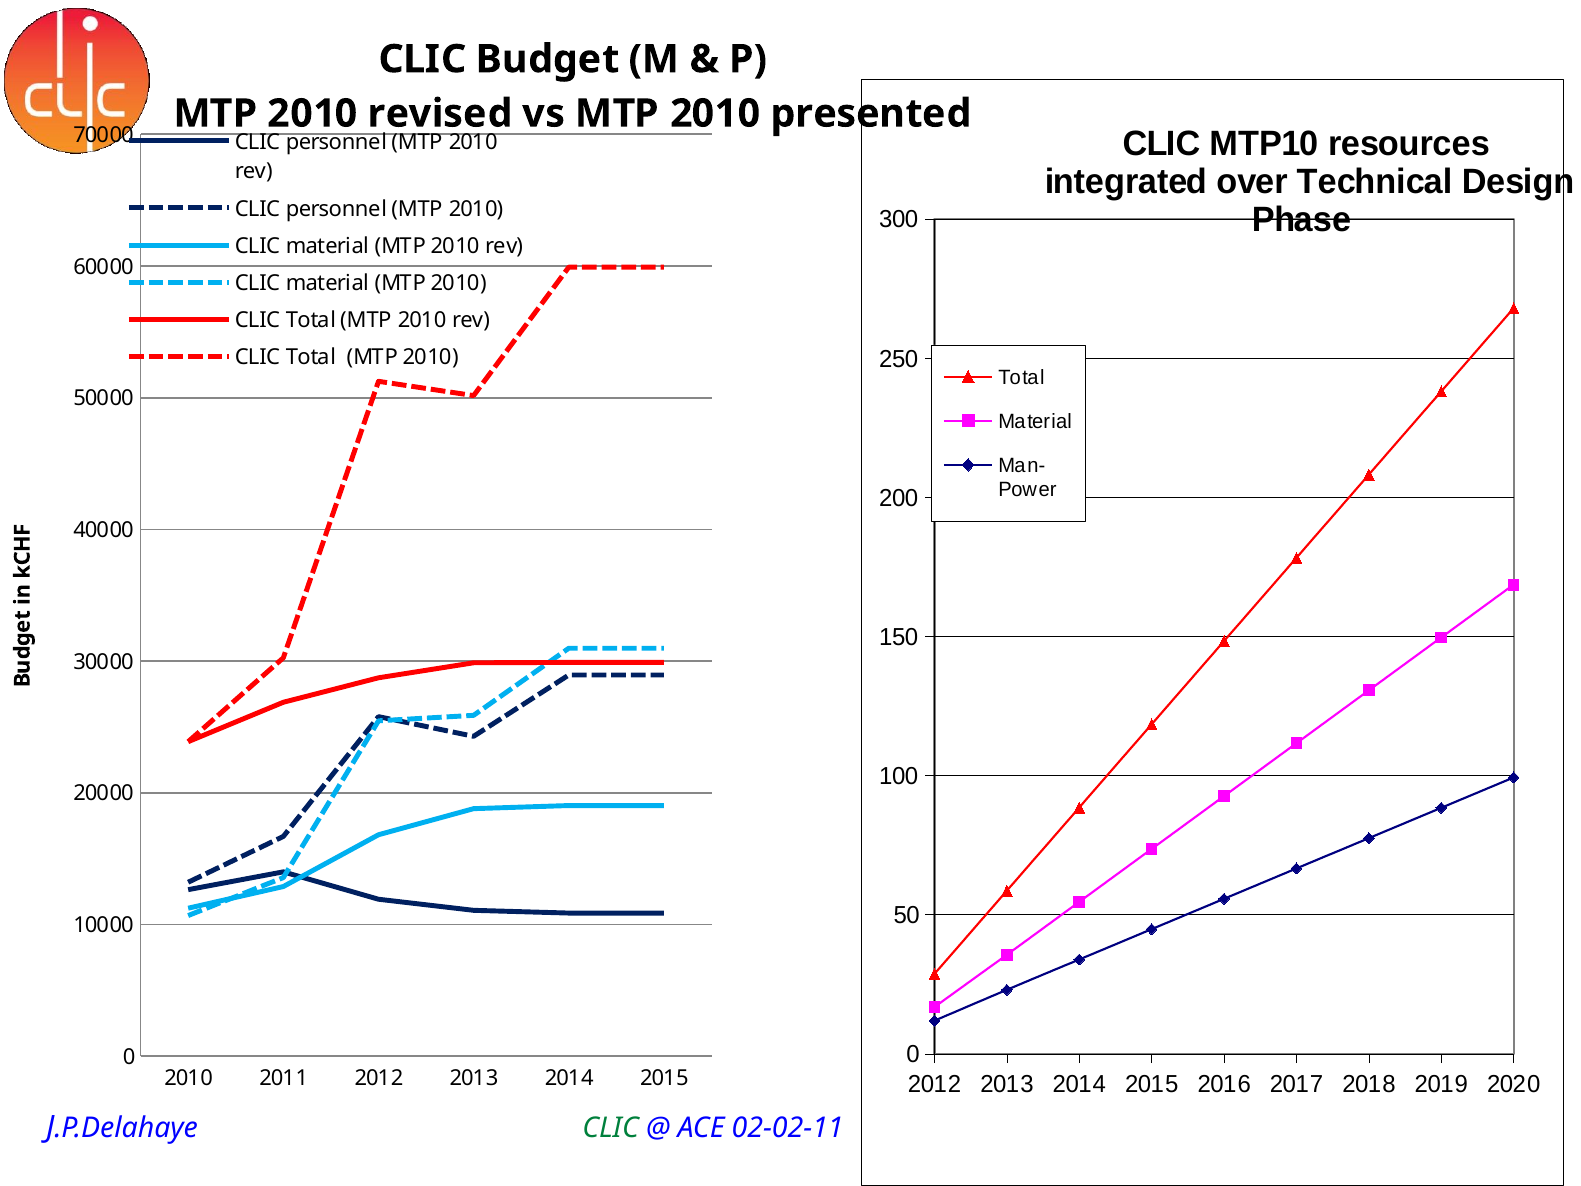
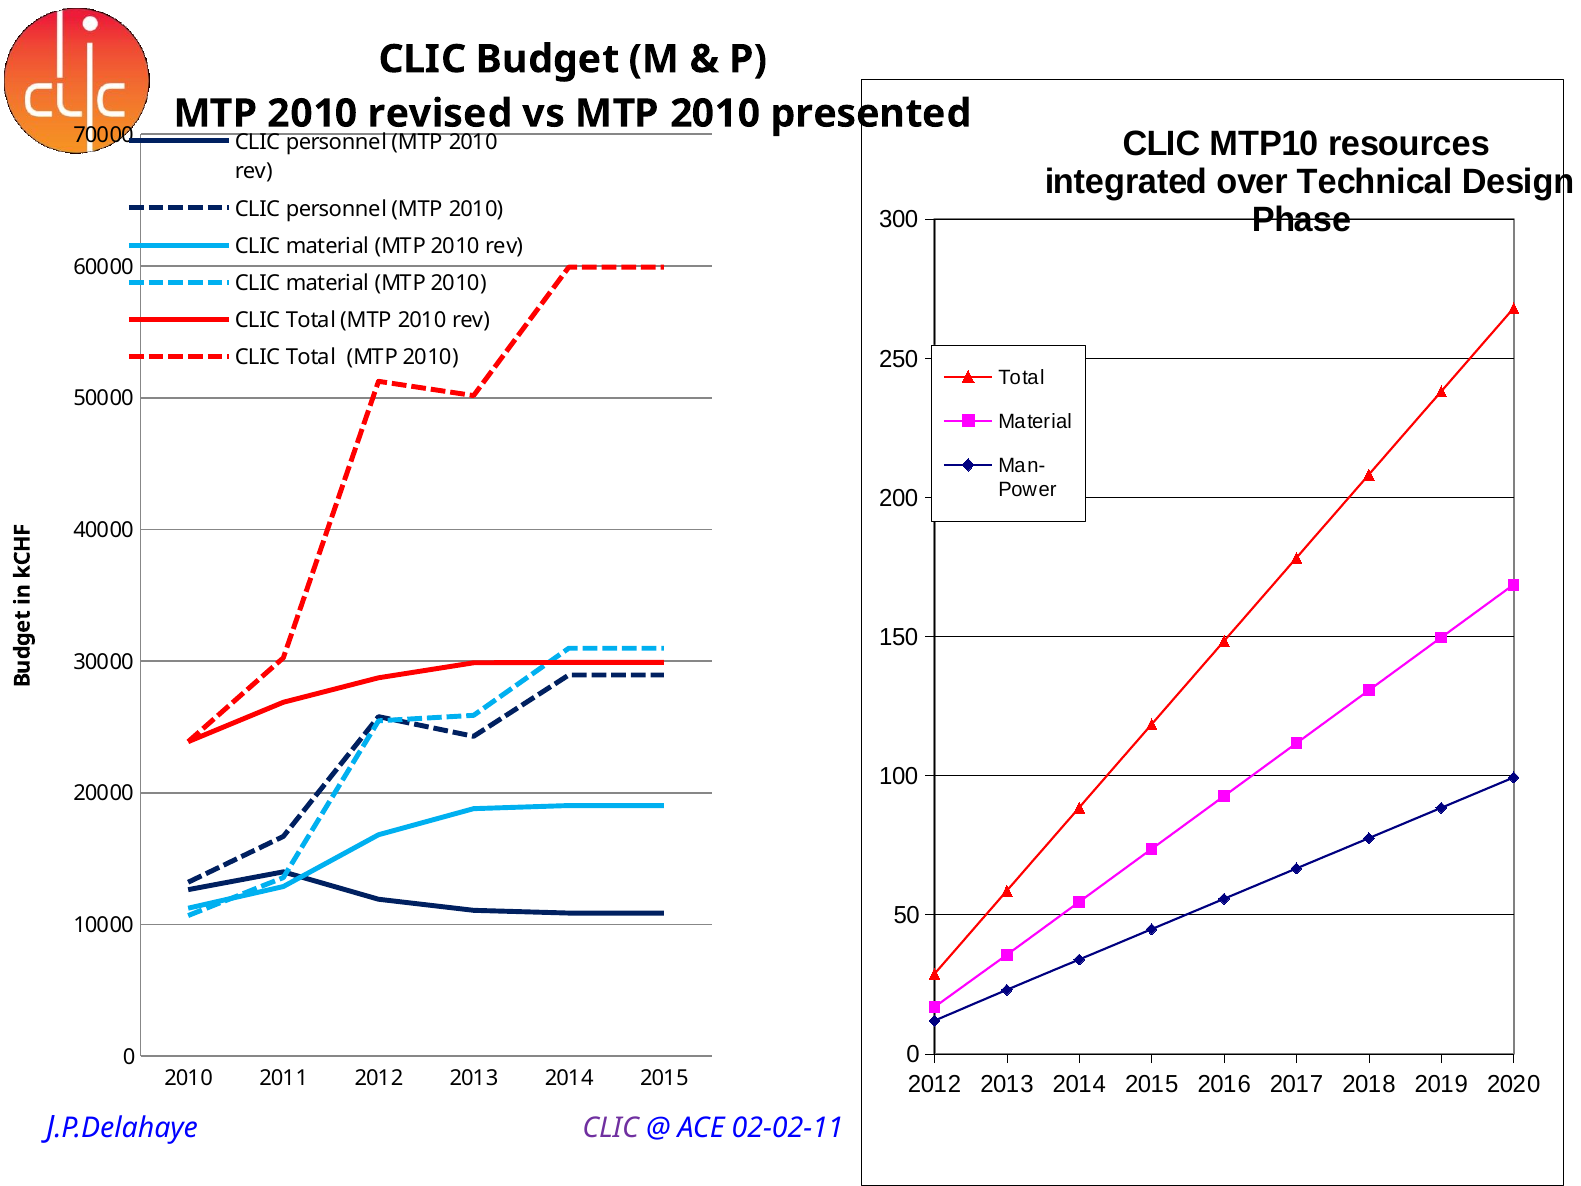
CLIC colour: green -> purple (611, 1128)
